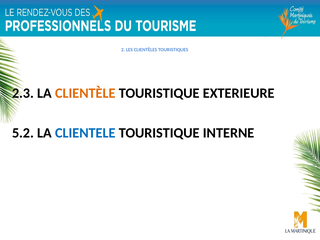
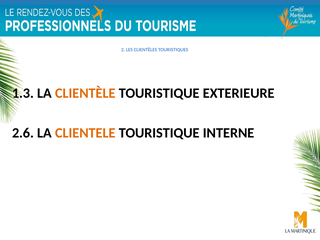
2.3: 2.3 -> 1.3 (23, 93)
5.2: 5.2 -> 2.6 (23, 133)
CLIENTELE colour: blue -> orange (85, 133)
